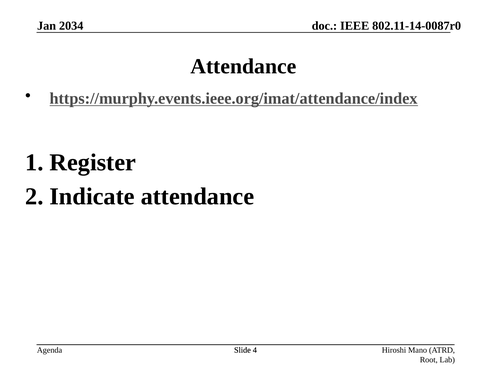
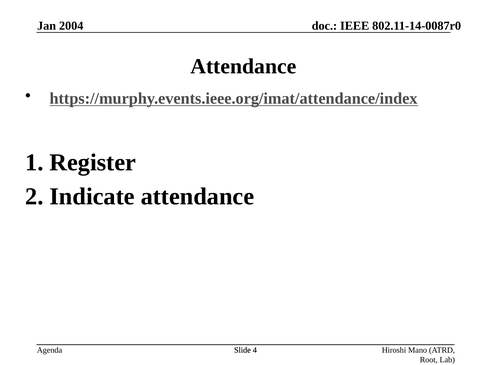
2034: 2034 -> 2004 (71, 26)
